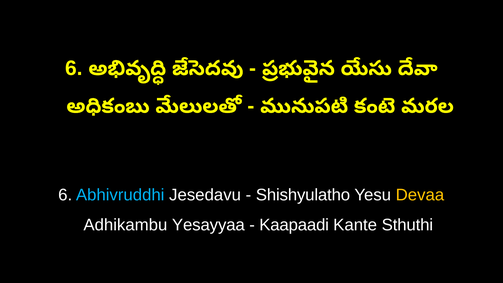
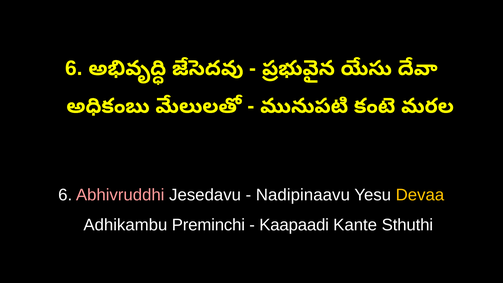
Abhivruddhi colour: light blue -> pink (120, 195)
Shishyulatho: Shishyulatho -> Nadipinaavu (303, 195)
Yesayyaa: Yesayyaa -> Preminchi (208, 225)
